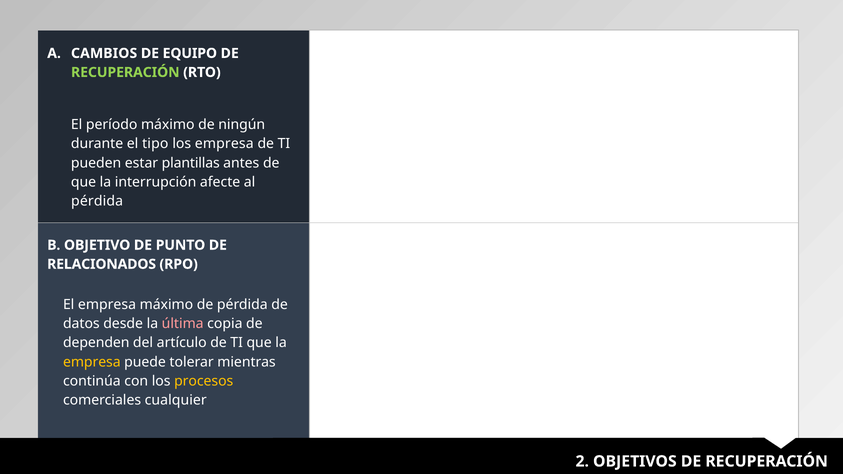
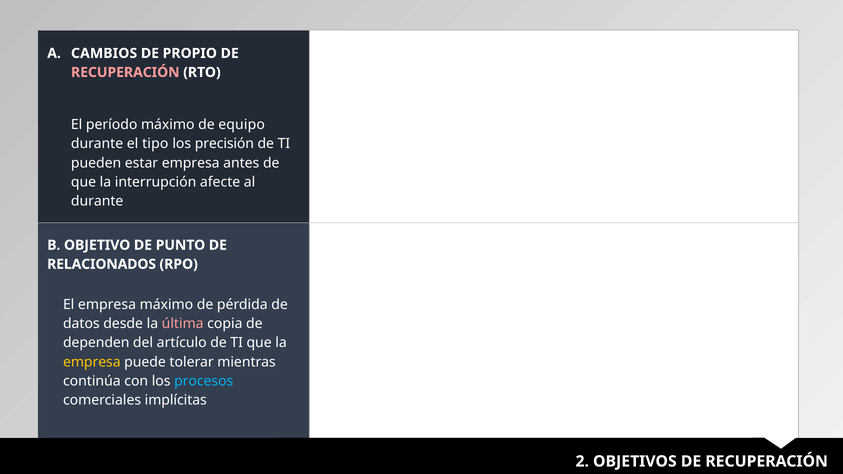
EQUIPO: EQUIPO -> PROPIO (190, 53)
RECUPERACIÓN colour: light green -> pink (125, 72)
ningún: ningún -> equipo (242, 125)
los empresa: empresa -> precisión (224, 144)
estar plantillas: plantillas -> empresa (191, 163)
pérdida: pérdida -> durante (97, 201)
procesos colour: yellow -> light blue (204, 381)
cualquier: cualquier -> implícitas (176, 400)
